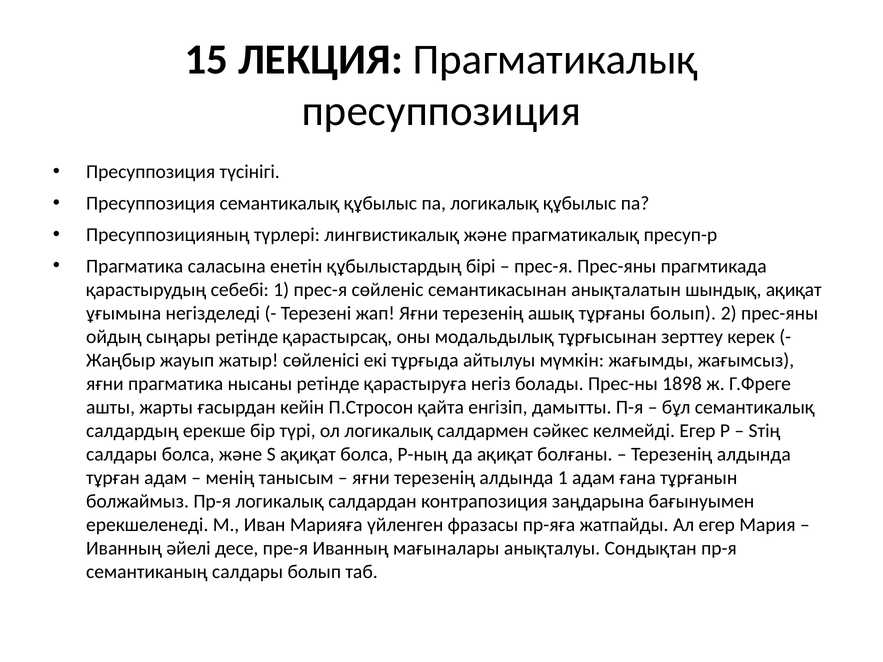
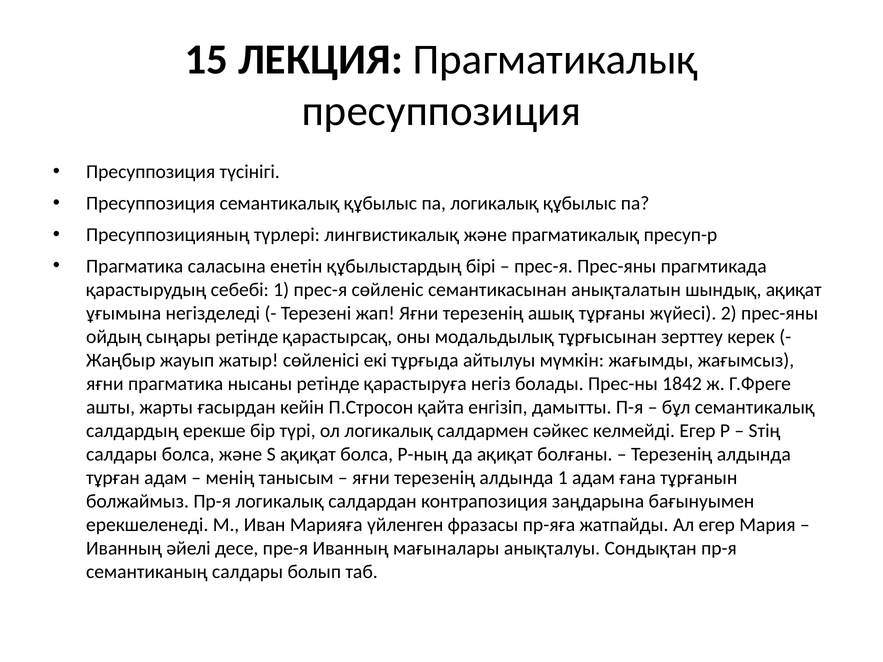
тұрғаны болып: болып -> жүйесі (683, 313)
1898: 1898 -> 1842 (682, 384)
